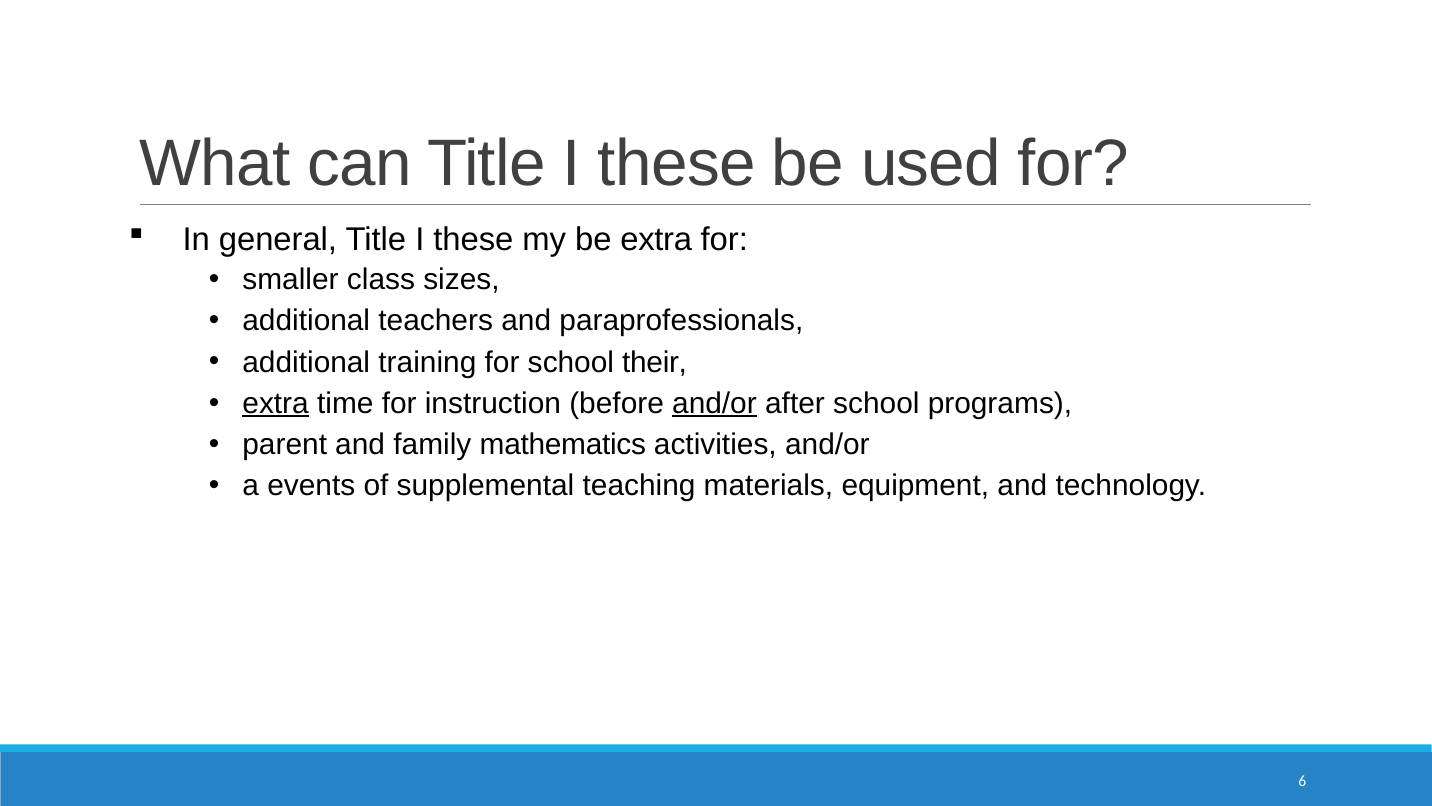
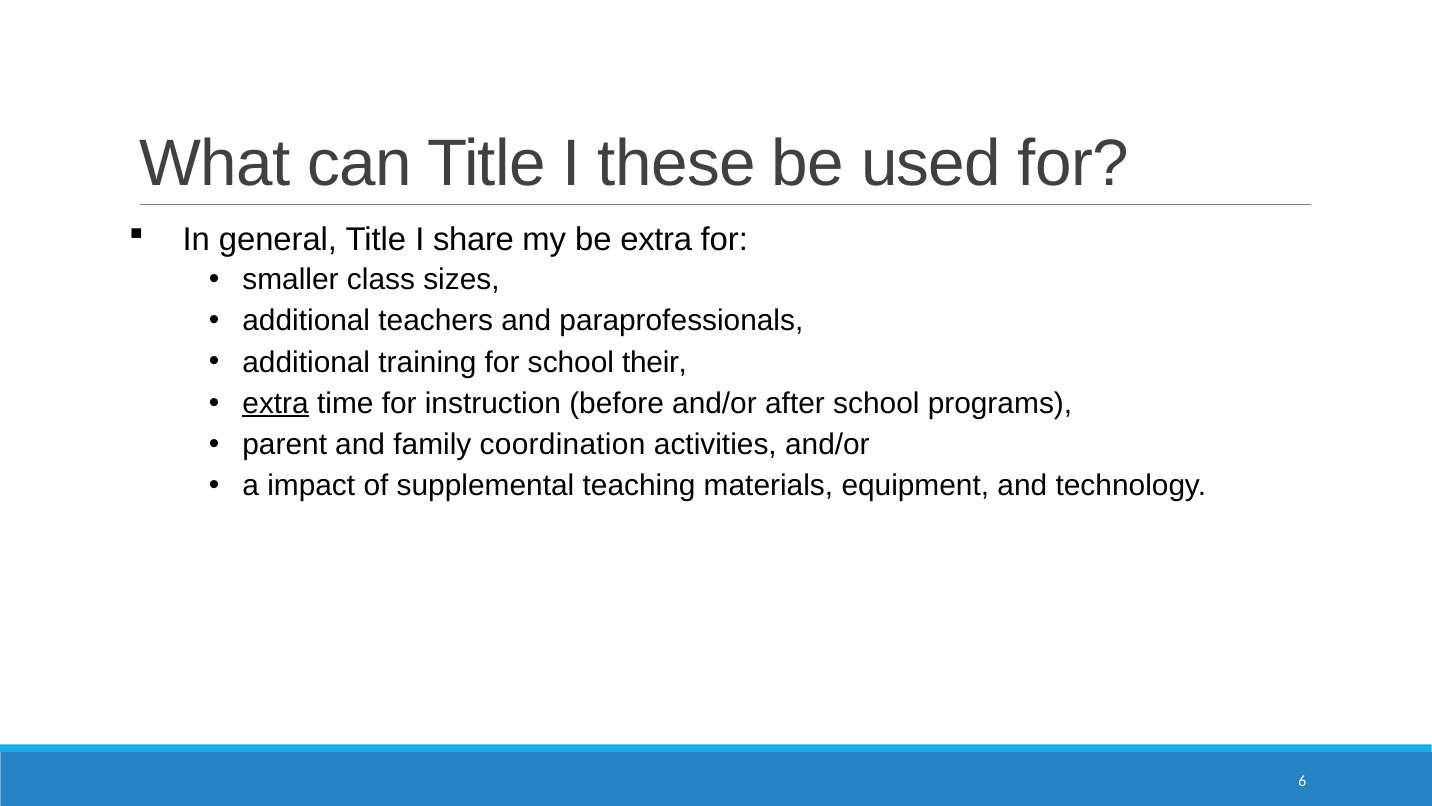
general Title I these: these -> share (473, 240)
and/or underline: present -> none (714, 403)
mathematics: mathematics -> coordination (563, 444)
events: events -> impact (311, 486)
